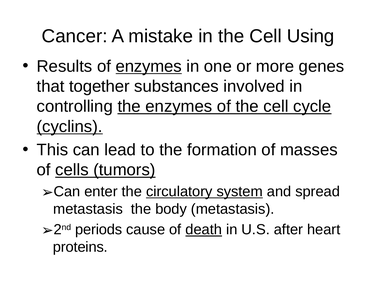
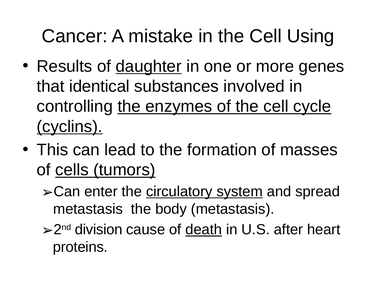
of enzymes: enzymes -> daughter (149, 66)
together: together -> identical (99, 86)
periods: periods -> division (99, 230)
